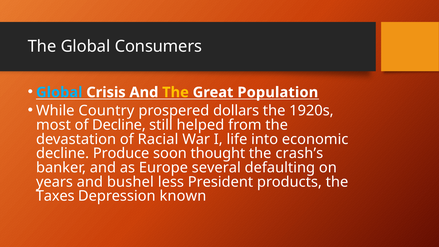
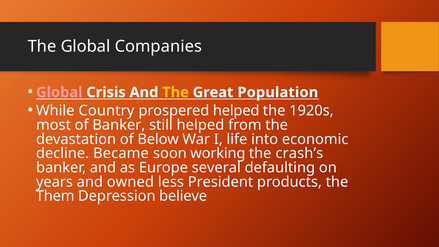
Consumers: Consumers -> Companies (158, 46)
Global colour: light blue -> pink (59, 92)
prospered dollars: dollars -> helped (236, 111)
of Decline: Decline -> Banker (119, 125)
Racial: Racial -> Below (158, 139)
Produce: Produce -> Became (121, 153)
thought: thought -> working (218, 153)
bushel: bushel -> owned (130, 182)
Taxes: Taxes -> Them (55, 196)
known: known -> believe (183, 196)
